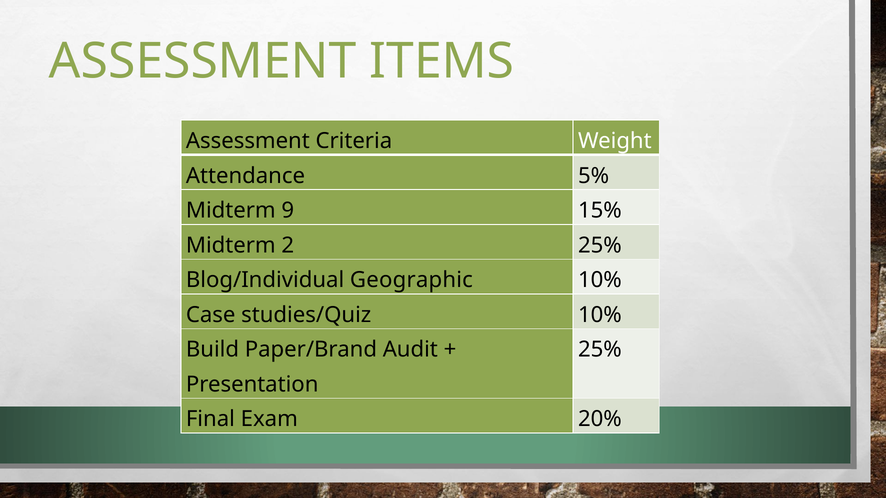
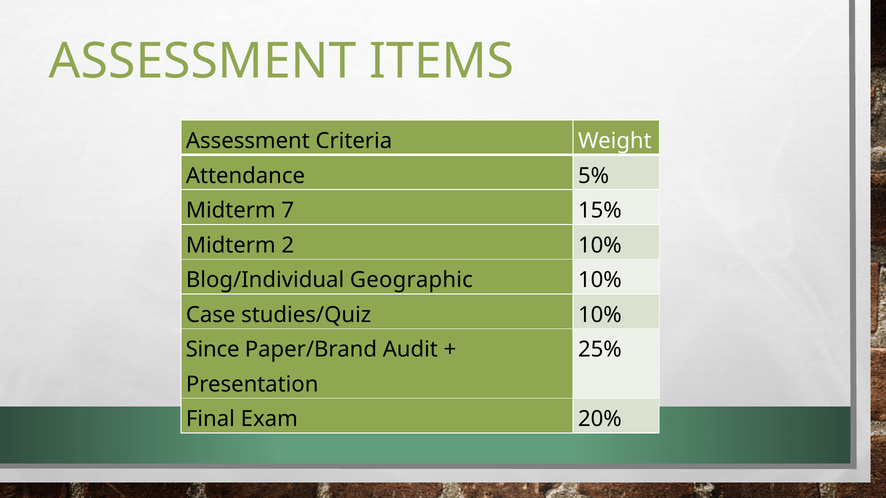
9: 9 -> 7 (288, 211)
2 25%: 25% -> 10% (600, 245)
Build: Build -> Since (213, 350)
